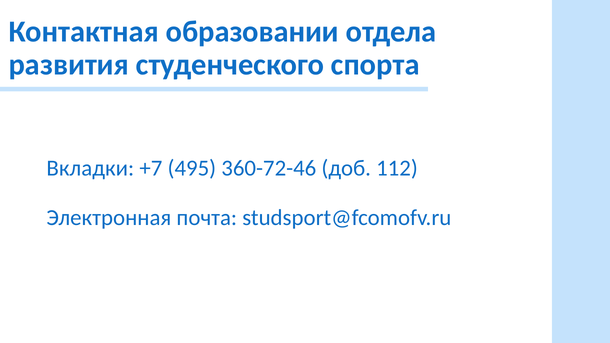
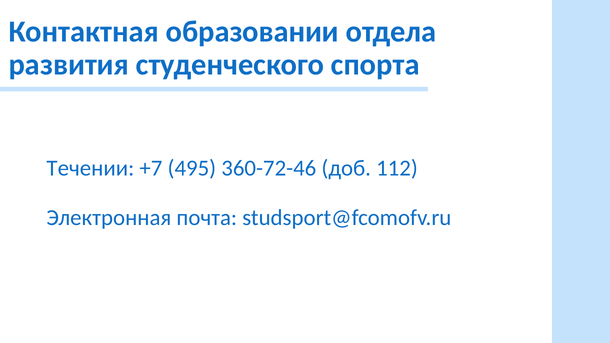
Вкладки: Вкладки -> Течении (90, 168)
